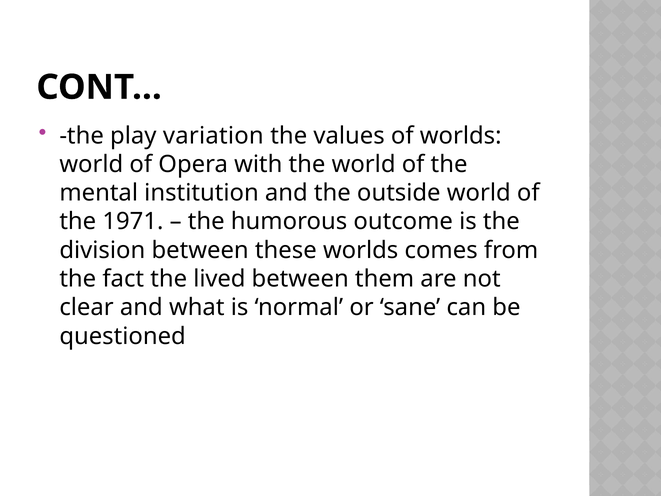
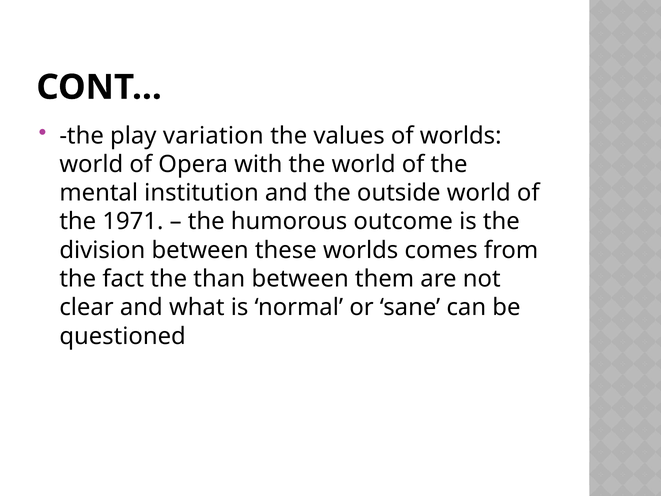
lived: lived -> than (219, 279)
